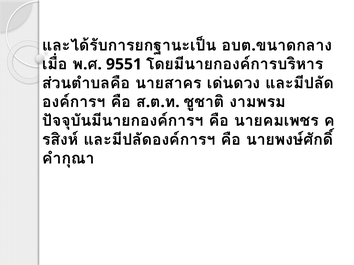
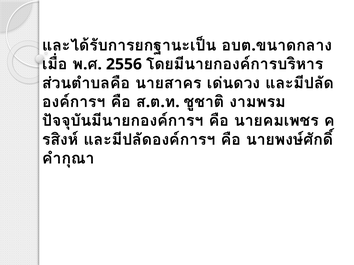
9551: 9551 -> 2556 (124, 64)
